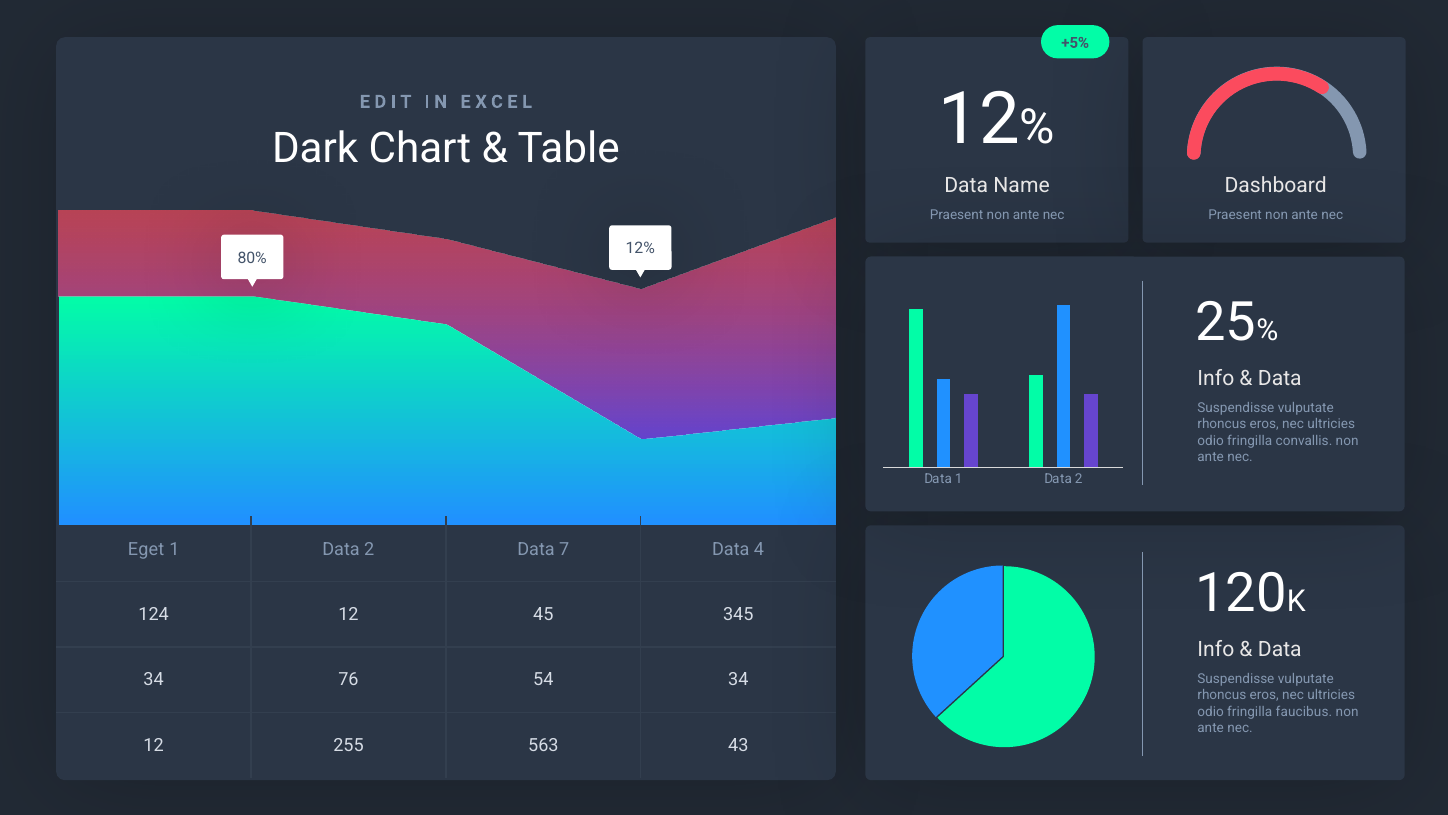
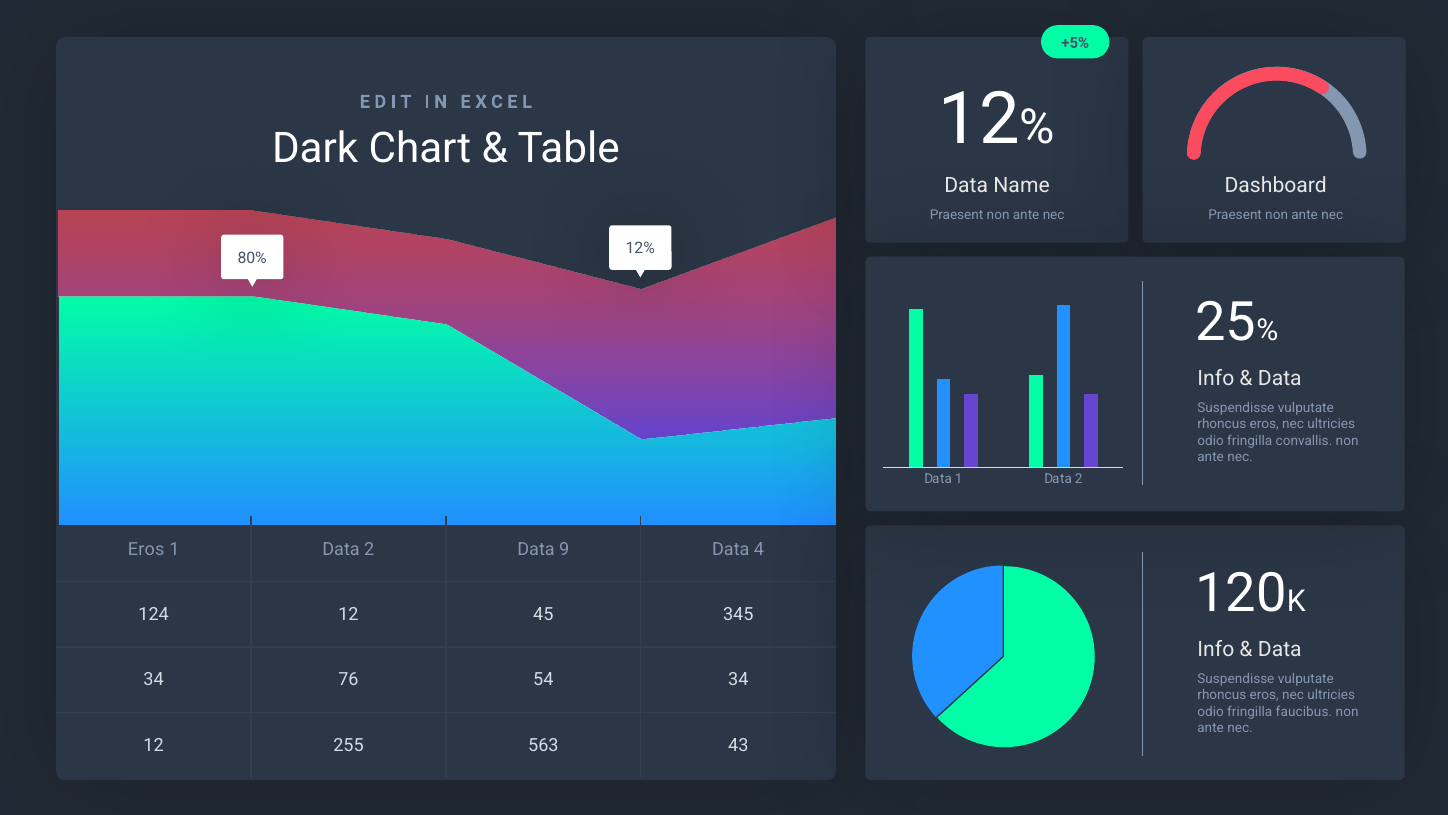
Eget: Eget -> Eros (146, 549)
7: 7 -> 9 (564, 549)
